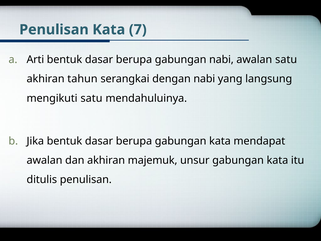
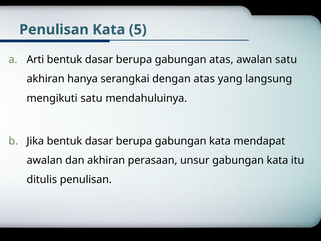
7: 7 -> 5 (138, 30)
gabungan nabi: nabi -> atas (221, 60)
tahun: tahun -> hanya (83, 79)
dengan nabi: nabi -> atas (204, 79)
majemuk: majemuk -> perasaan (153, 160)
